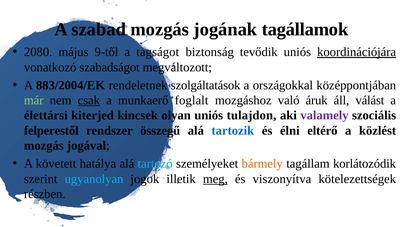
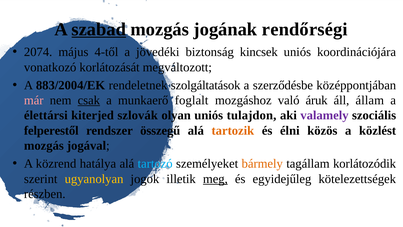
szabad underline: none -> present (99, 29)
tagállamok: tagállamok -> rendőrségi (305, 29)
2080: 2080 -> 2074 (38, 52)
9-től: 9-től -> 4-től (106, 52)
tagságot: tagságot -> jövedéki (158, 52)
tevődik: tevődik -> kincsek (259, 52)
koordinációjára underline: present -> none (357, 52)
szabadságot: szabadságot -> korlátozását (110, 67)
országokkal: országokkal -> szerződésbe (283, 85)
már colour: light green -> pink (34, 100)
válást: válást -> állam (370, 100)
kincsek: kincsek -> szlovák (138, 115)
tartozik colour: blue -> orange (233, 130)
eltérő: eltérő -> közös (322, 130)
követett: követett -> közrend (56, 163)
ugyanolyan colour: light blue -> yellow (94, 179)
viszonyítva: viszonyítva -> egyidejűleg (282, 179)
